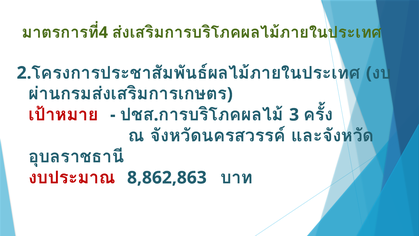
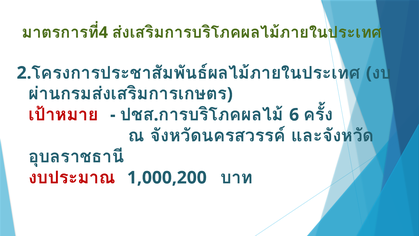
3: 3 -> 6 (294, 115)
8,862,863: 8,862,863 -> 1,000,200 (167, 177)
